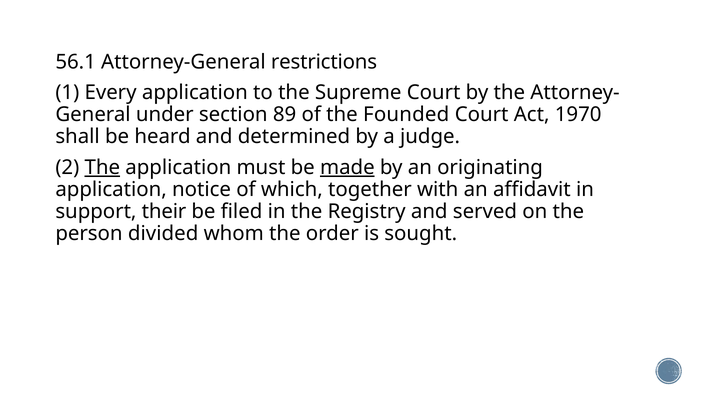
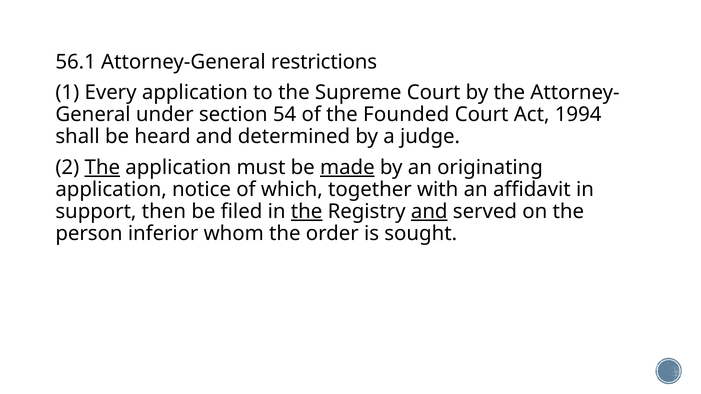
89: 89 -> 54 (285, 115)
1970: 1970 -> 1994 (578, 115)
their: their -> then (164, 212)
the underline: none -> present (307, 212)
and underline: none -> present (429, 212)
divided: divided -> inferior (163, 234)
